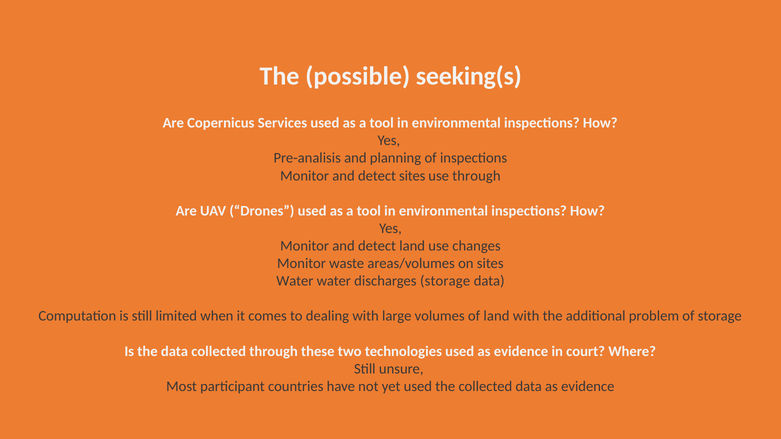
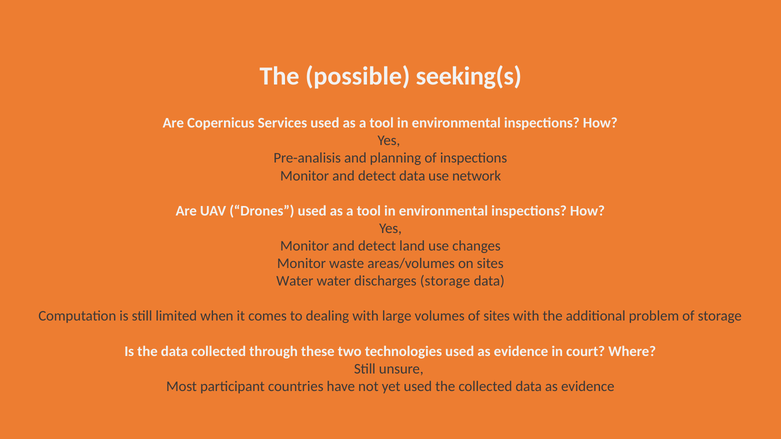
detect sites: sites -> data (412, 176)
use through: through -> network (477, 176)
of land: land -> sites (497, 316)
